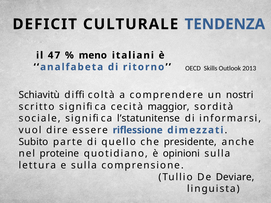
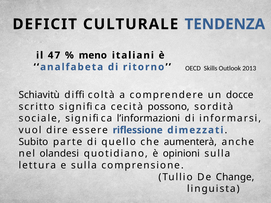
nostri: nostri -> docce (240, 95)
maggior: maggior -> possono (169, 107)
l’statunitense: l’statunitense -> l’informazioni (149, 119)
presidente: presidente -> aumenterà (190, 142)
proteine: proteine -> olandesi (59, 154)
Deviare: Deviare -> Change (235, 177)
